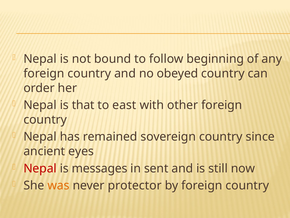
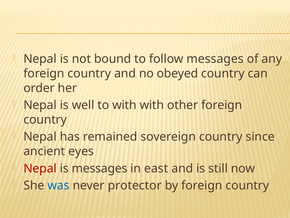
follow beginning: beginning -> messages (215, 59)
that: that -> well (83, 105)
to east: east -> with (124, 105)
sent: sent -> east (156, 168)
was colour: orange -> blue (58, 185)
